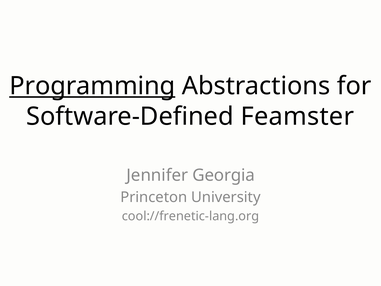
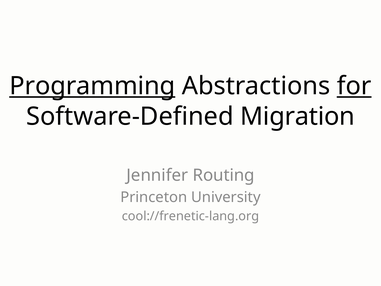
for underline: none -> present (354, 86)
Feamster: Feamster -> Migration (298, 116)
Georgia: Georgia -> Routing (224, 175)
